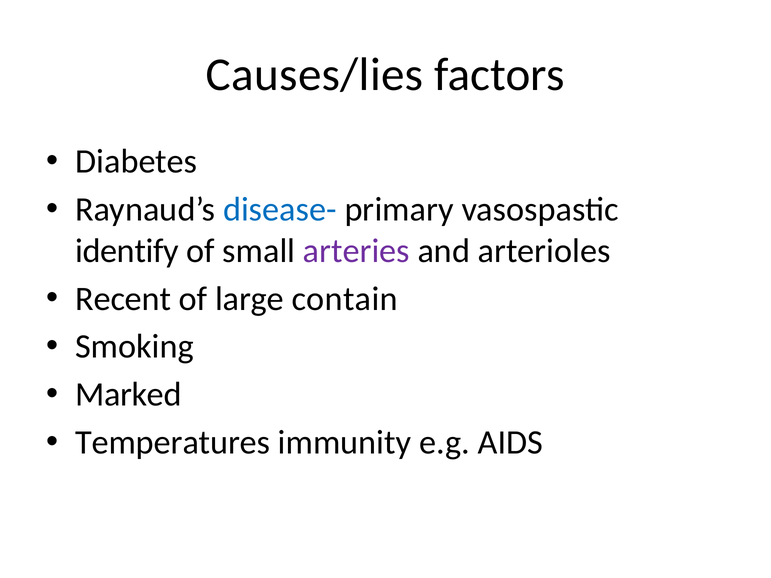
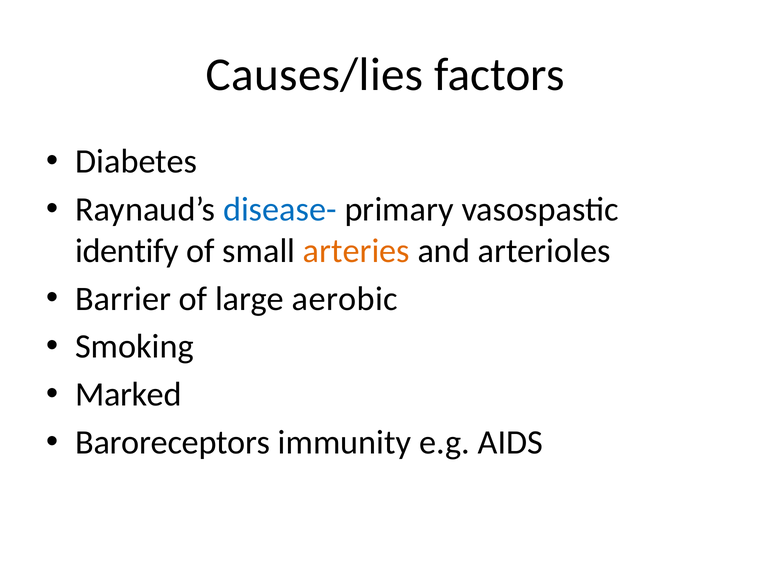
arteries colour: purple -> orange (356, 251)
Recent: Recent -> Barrier (123, 299)
contain: contain -> aerobic (345, 299)
Temperatures: Temperatures -> Baroreceptors (173, 443)
